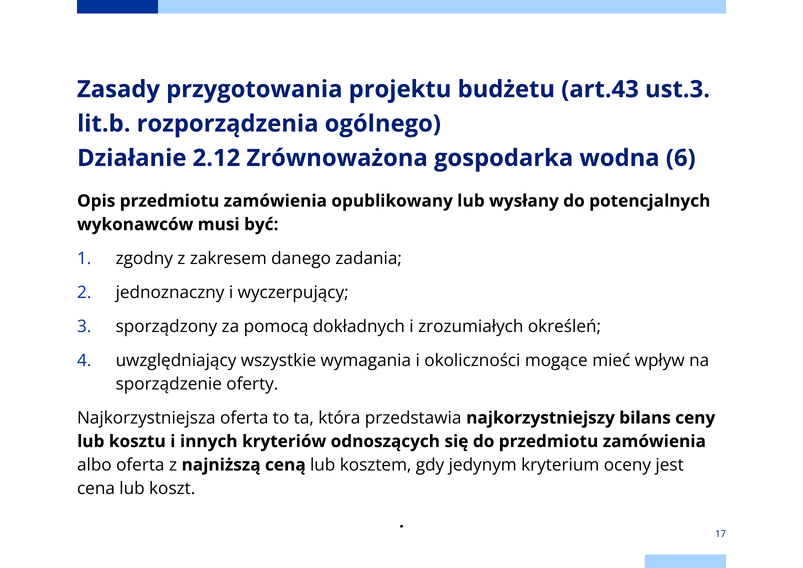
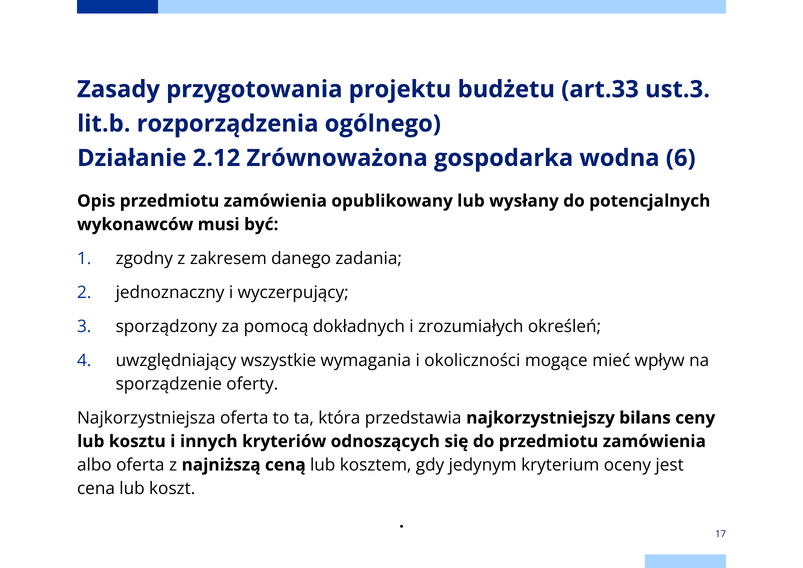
art.43: art.43 -> art.33 (600, 89)
